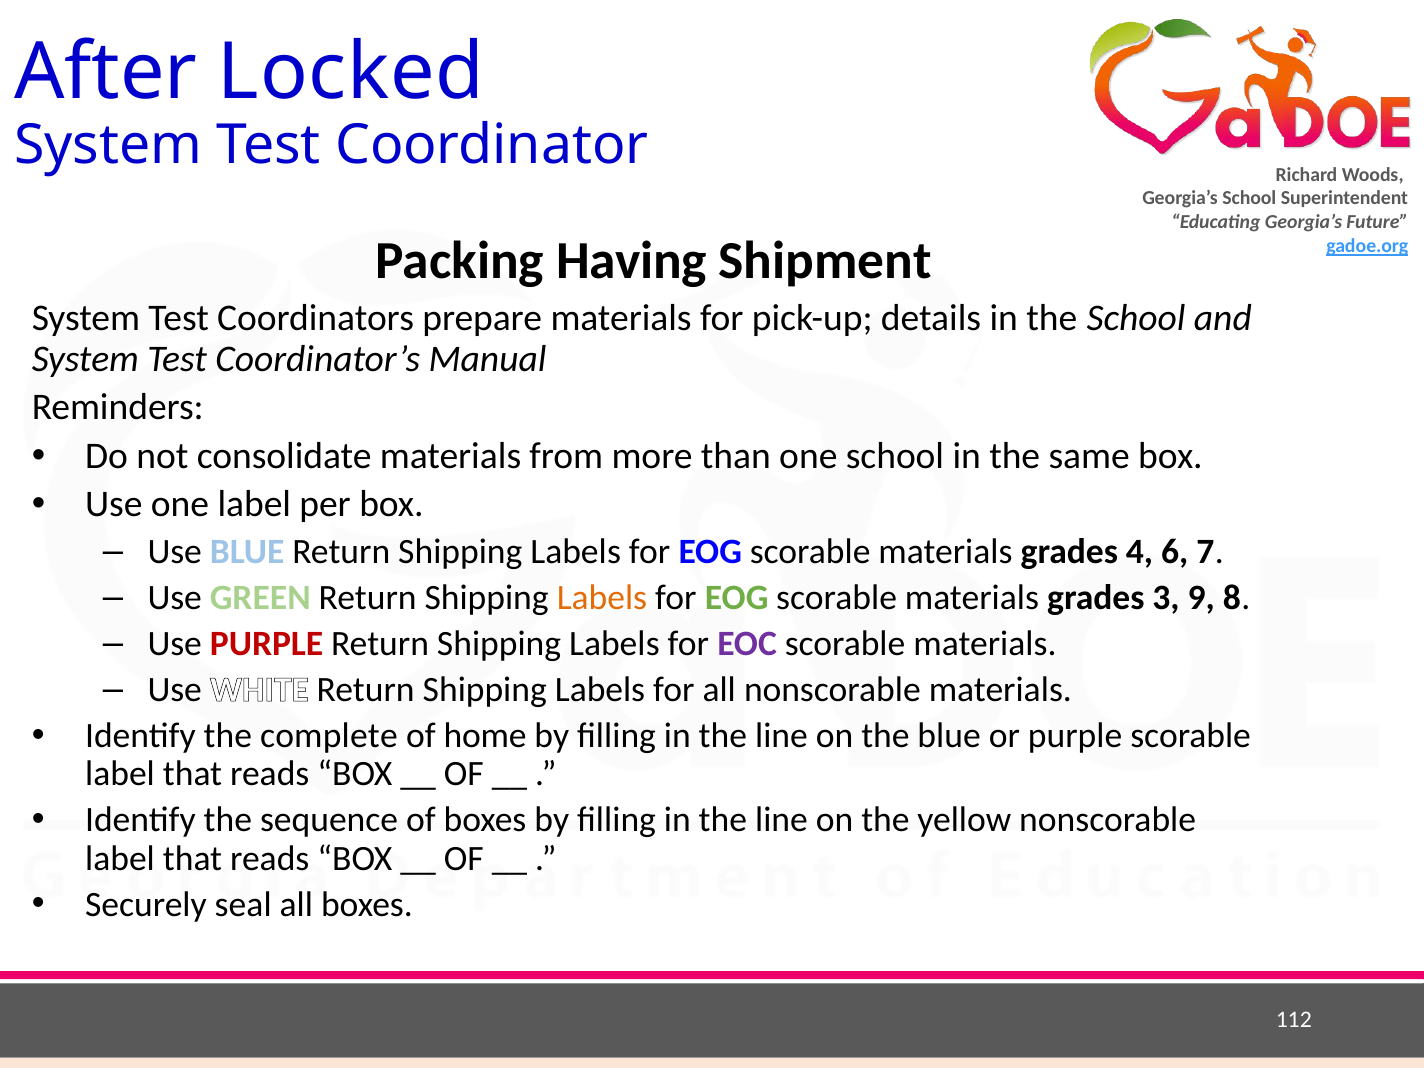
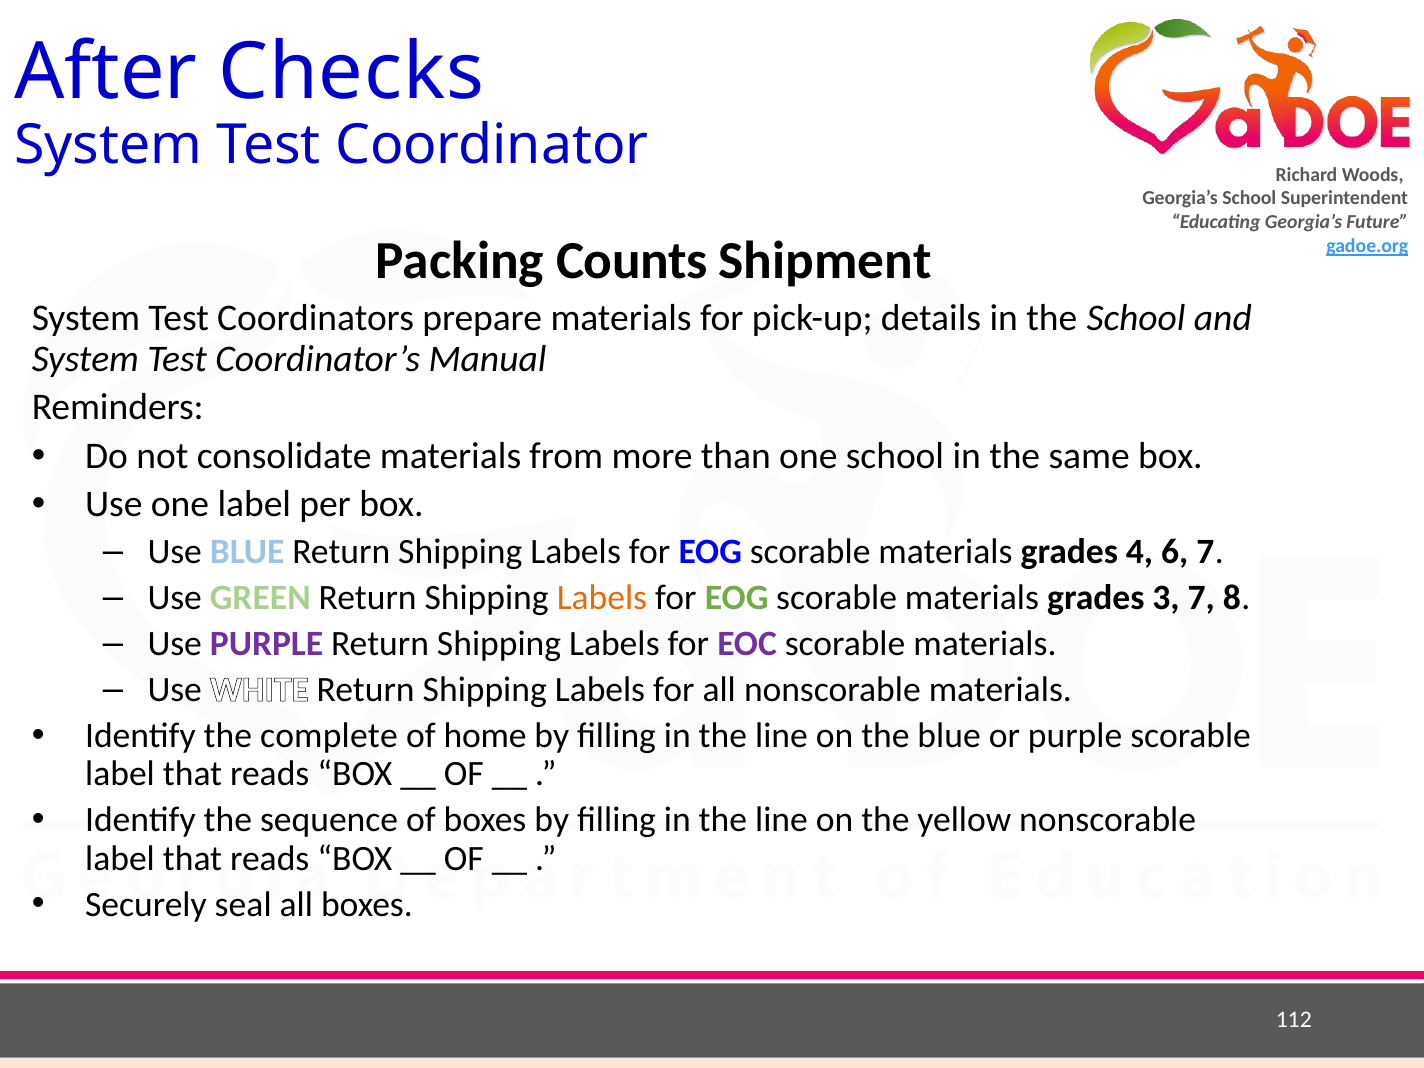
Locked: Locked -> Checks (351, 73)
Having: Having -> Counts (632, 261)
3 9: 9 -> 7 (1201, 598)
PURPLE colour: red -> purple (267, 644)
